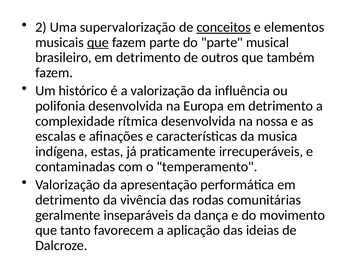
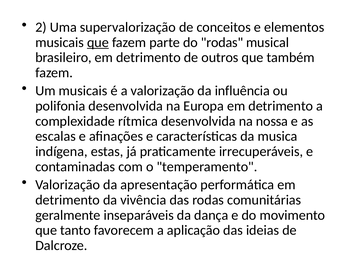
conceitos underline: present -> none (224, 27)
do parte: parte -> rodas (222, 42)
Um histórico: histórico -> musicais (83, 91)
